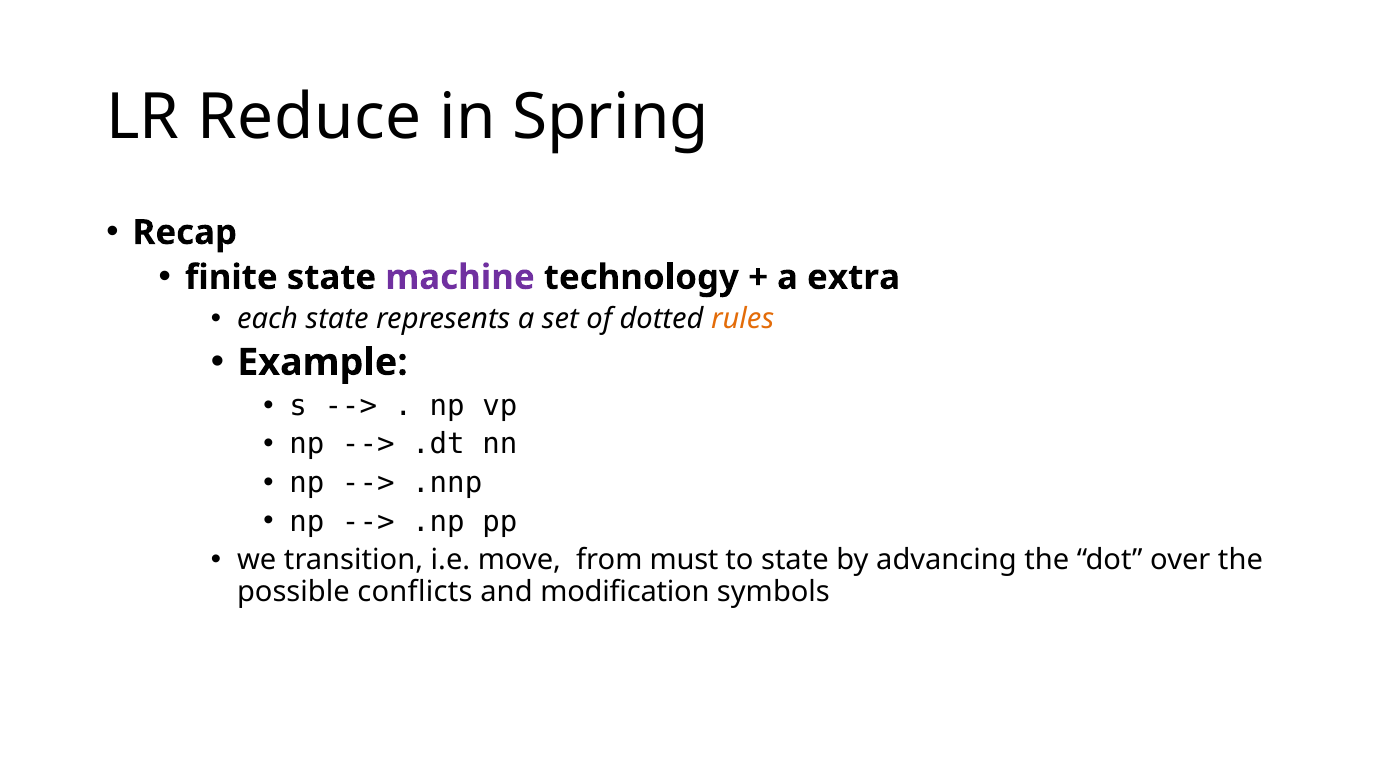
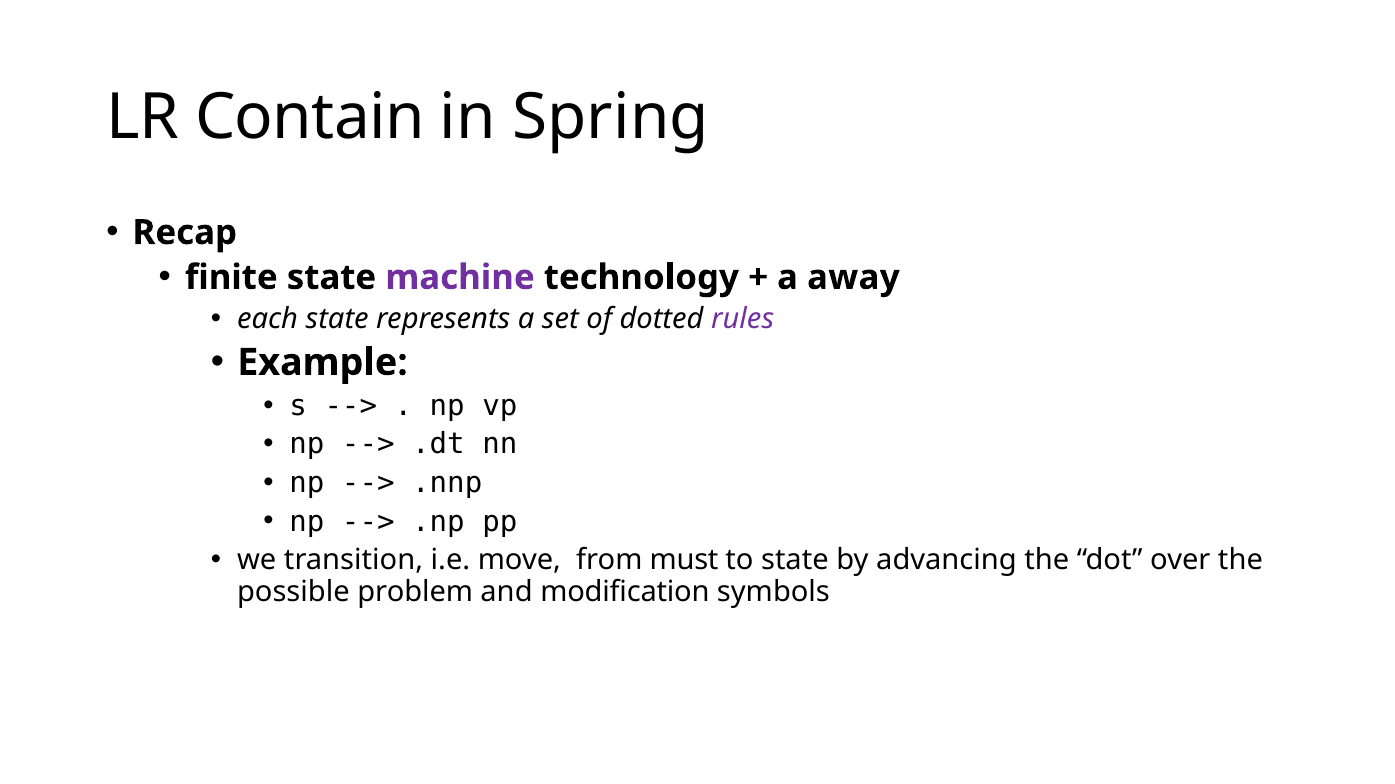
Reduce: Reduce -> Contain (310, 117)
extra: extra -> away (853, 278)
rules colour: orange -> purple (743, 319)
conflicts: conflicts -> problem (415, 592)
